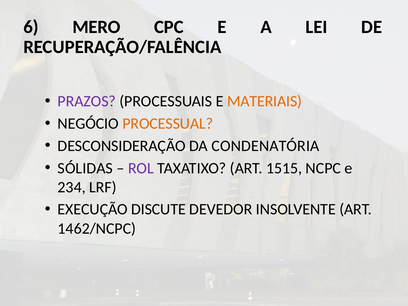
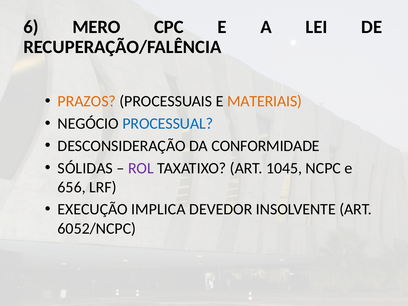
PRAZOS colour: purple -> orange (87, 101)
PROCESSUAL colour: orange -> blue (168, 124)
CONDENATÓRIA: CONDENATÓRIA -> CONFORMIDADE (266, 146)
1515: 1515 -> 1045 (284, 168)
234: 234 -> 656 (72, 187)
DISCUTE: DISCUTE -> IMPLICA (158, 209)
1462/NCPC: 1462/NCPC -> 6052/NCPC (97, 228)
